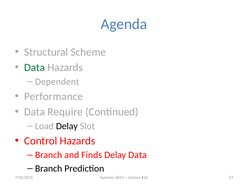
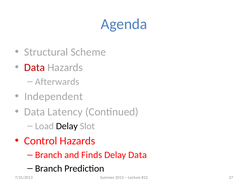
Data colour: green -> red (35, 67)
Dependent: Dependent -> Afterwards (57, 82)
Performance: Performance -> Independent (54, 96)
Require: Require -> Latency (65, 112)
